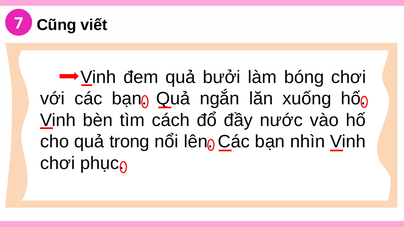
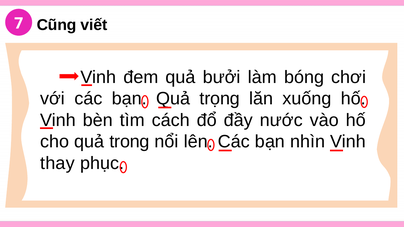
ngắn: ngắn -> trọng (220, 99)
chơi: chơi -> thay (58, 163)
